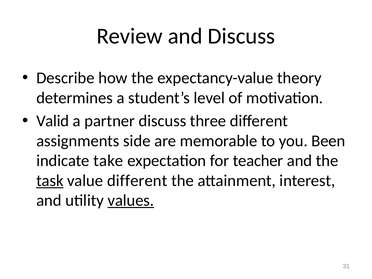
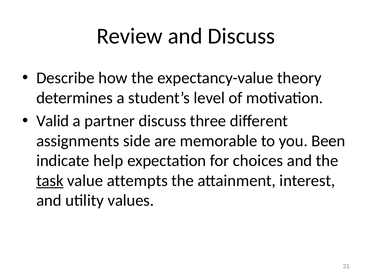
take: take -> help (108, 161)
teacher: teacher -> choices (258, 161)
value different: different -> attempts (137, 181)
values underline: present -> none (131, 200)
